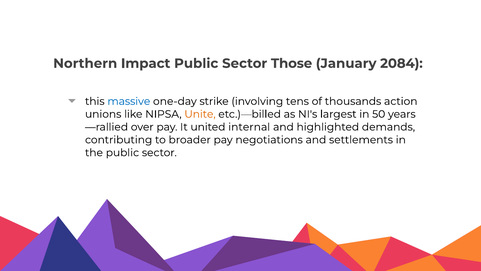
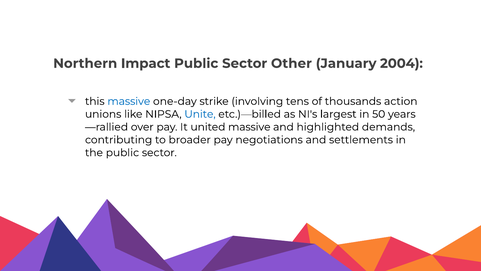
Those: Those -> Other (291, 63)
2084: 2084 -> 2004 (401, 63)
Unite colour: orange -> blue (200, 114)
united internal: internal -> massive (249, 127)
